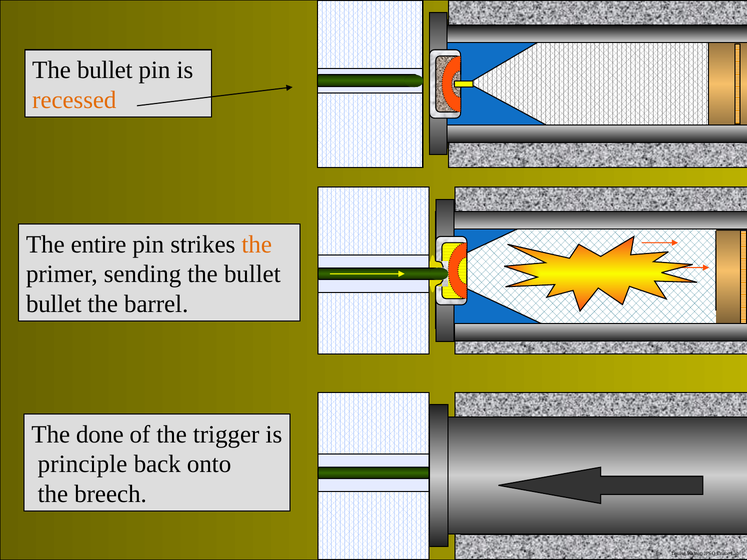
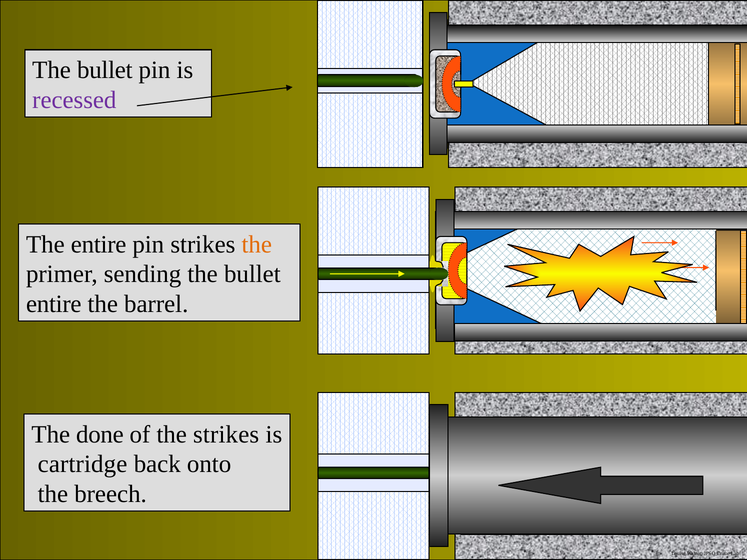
recessed colour: orange -> purple (74, 100)
bullet: bullet -> entire (54, 304)
the trigger: trigger -> strikes (226, 435)
principle: principle -> cartridge (83, 464)
